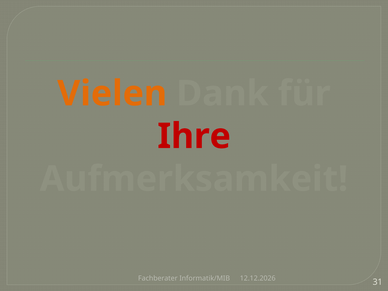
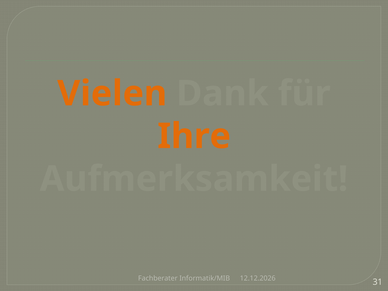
Ihre colour: red -> orange (194, 136)
